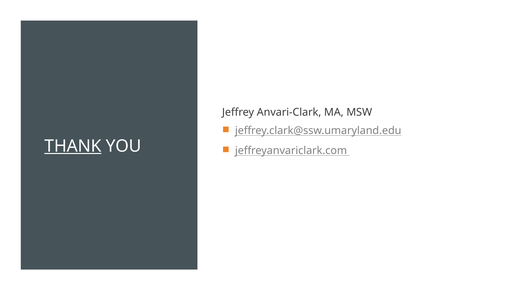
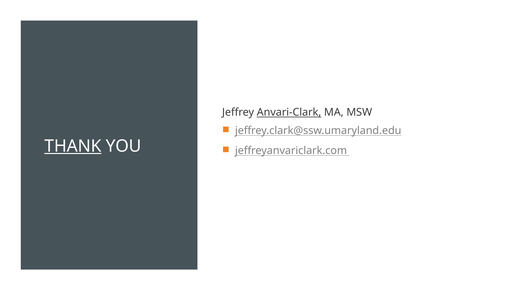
Anvari-Clark underline: none -> present (289, 112)
